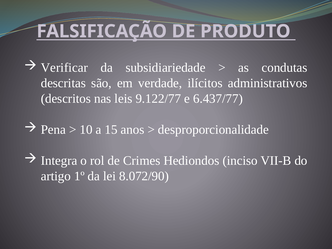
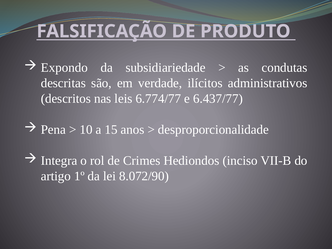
Verificar: Verificar -> Expondo (64, 68)
9.122/77: 9.122/77 -> 6.774/77 (158, 99)
